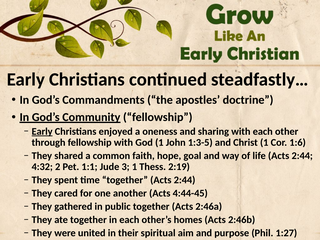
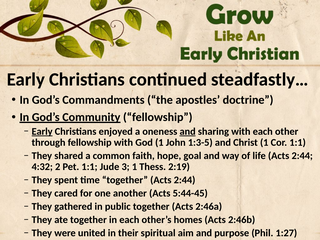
and underline: none -> present (188, 131)
Cor 1:6: 1:6 -> 1:1 (298, 143)
4:44-45: 4:44-45 -> 5:44-45 (190, 193)
